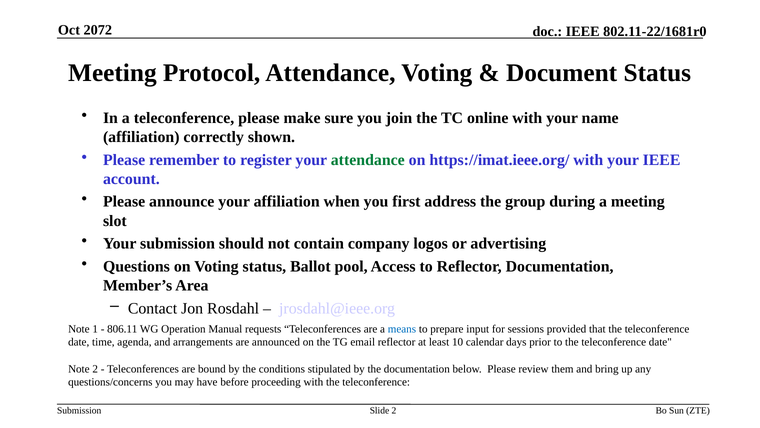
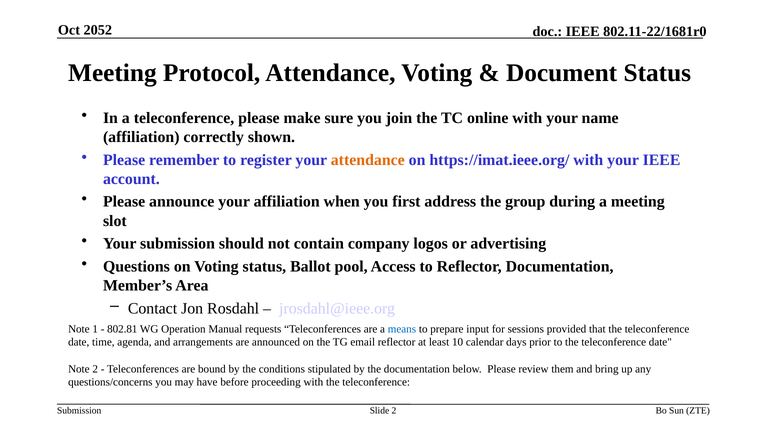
2072: 2072 -> 2052 (98, 30)
attendance colour: green -> orange (368, 160)
806.11: 806.11 -> 802.81 (122, 329)
